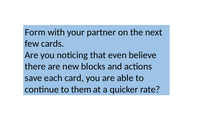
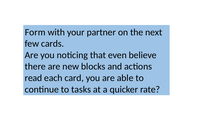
save: save -> read (33, 78)
them: them -> tasks (81, 89)
